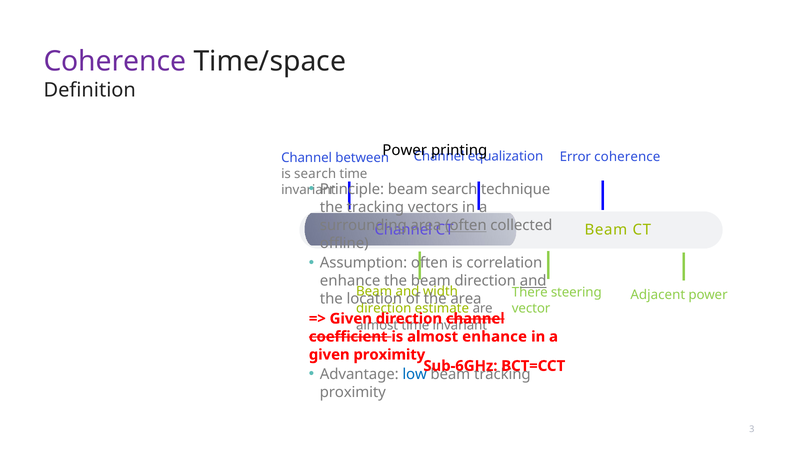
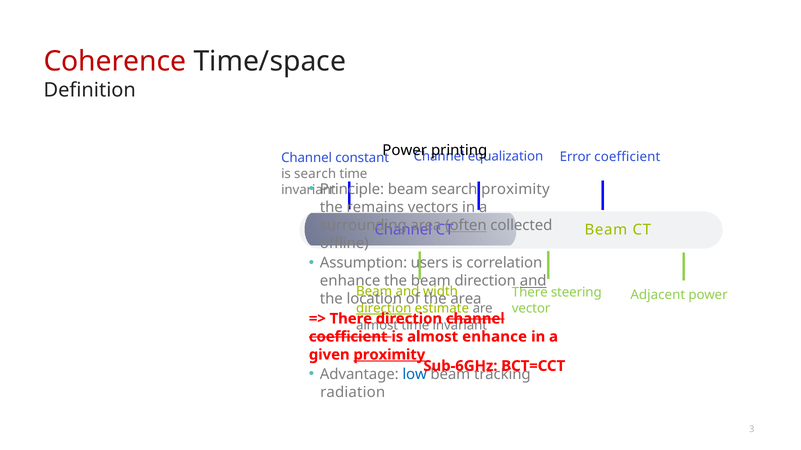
Coherence colour: purple -> red (115, 62)
Error coherence: coherence -> coefficient (627, 157)
between: between -> constant (362, 158)
search technique: technique -> proximity (515, 190)
the tracking: tracking -> remains (375, 208)
Assumption often: often -> users (430, 263)
direction underline: none -> present (384, 309)
Given: Given -> There (351, 319)
proximity underline: none -> present (389, 355)
proximity: proximity -> radiation (353, 393)
